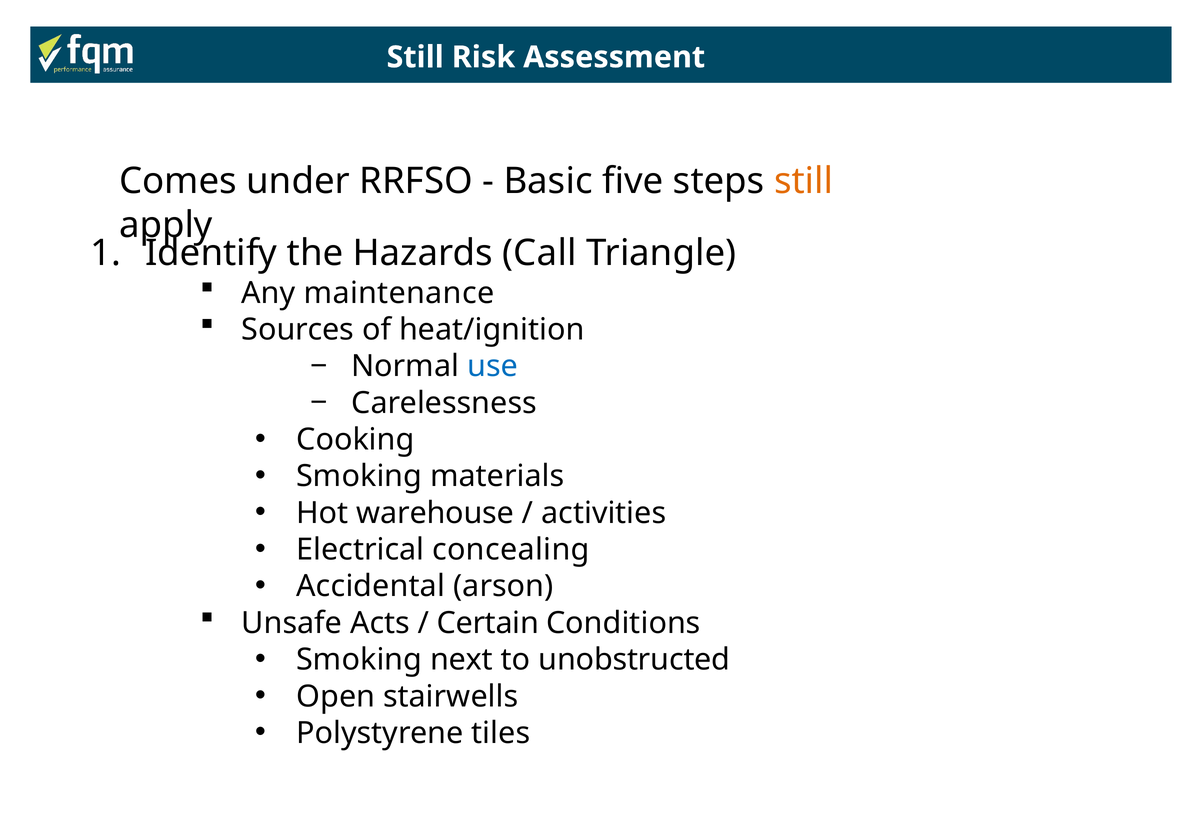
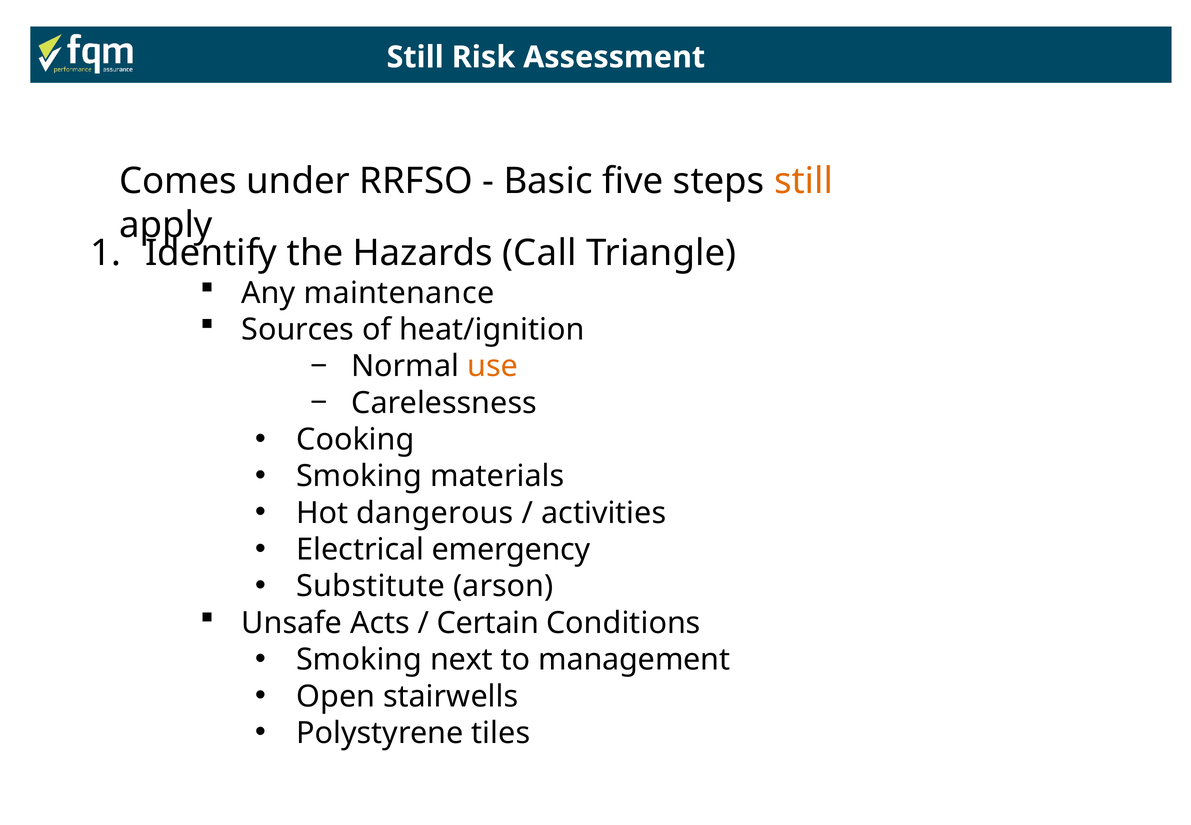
use colour: blue -> orange (493, 366)
warehouse: warehouse -> dangerous (435, 513)
concealing: concealing -> emergency (511, 549)
Accidental: Accidental -> Substitute (371, 586)
unobstructed: unobstructed -> management (634, 659)
